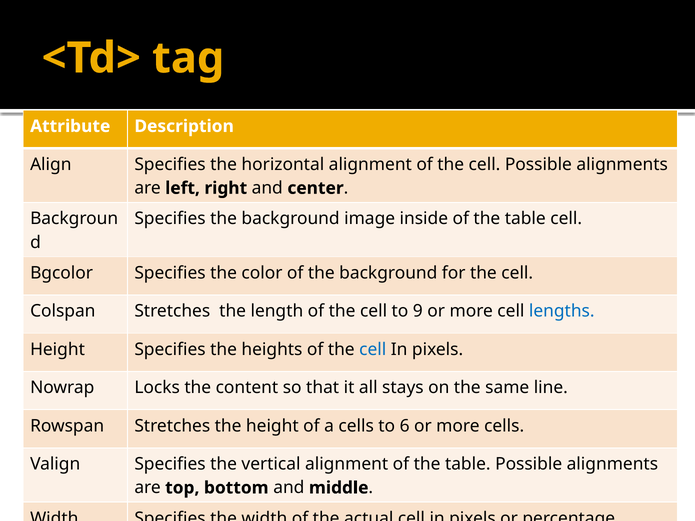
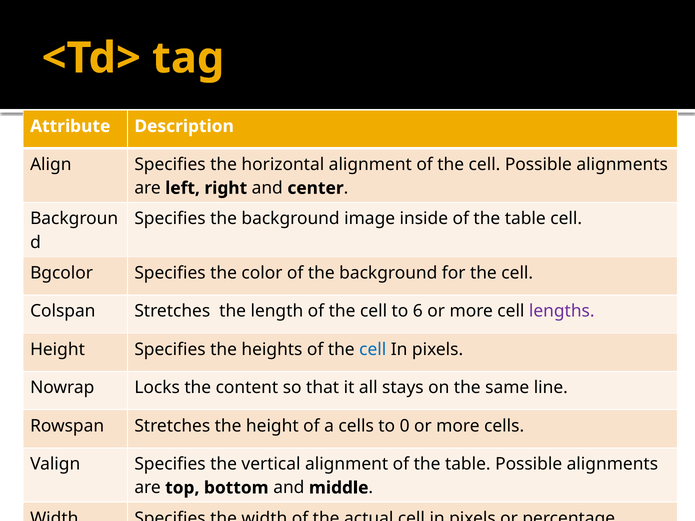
9: 9 -> 6 (418, 311)
lengths colour: blue -> purple (562, 311)
6: 6 -> 0 (405, 426)
